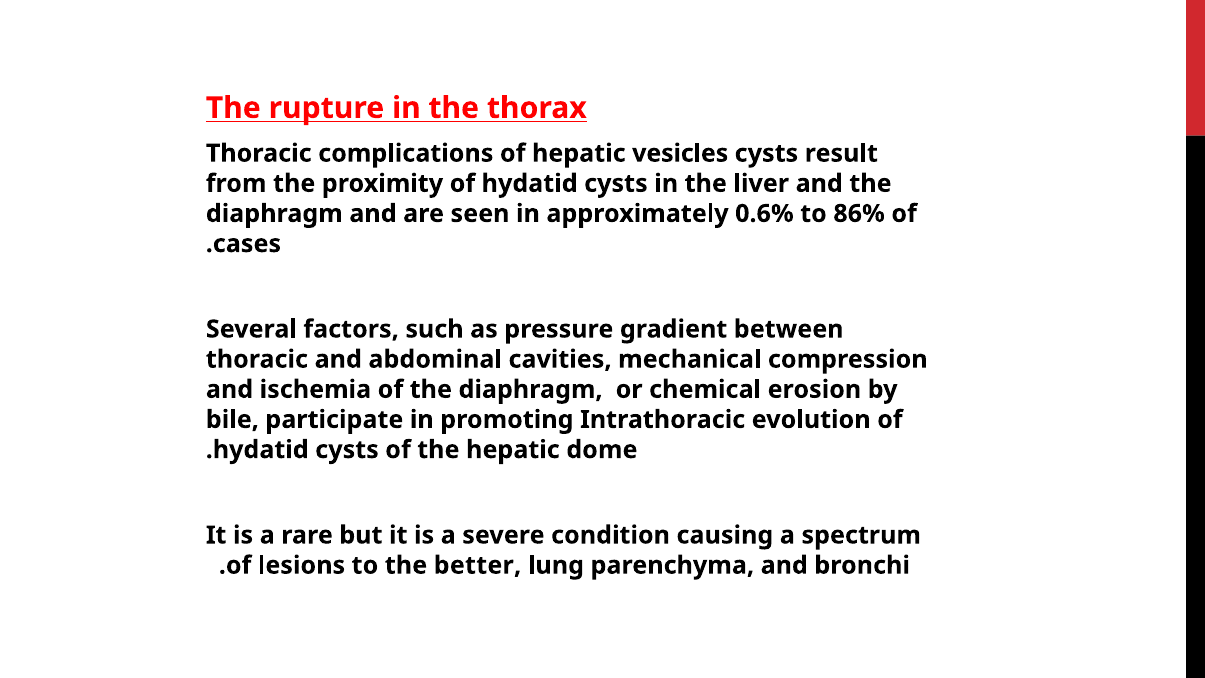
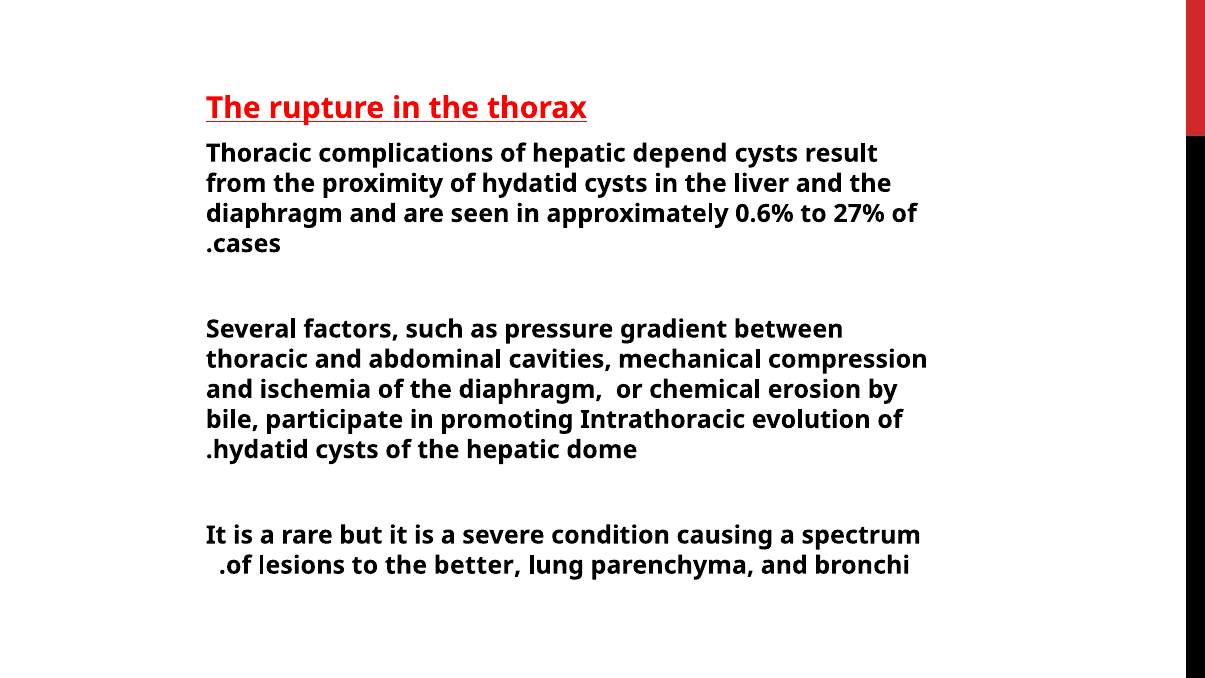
vesicles: vesicles -> depend (680, 153)
86%: 86% -> 27% (859, 214)
